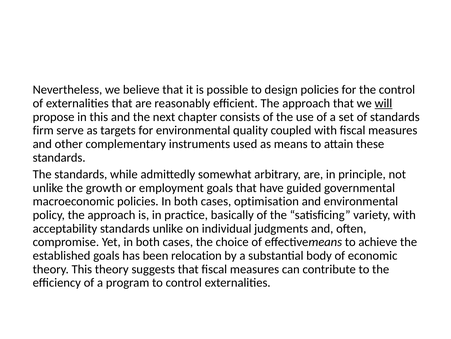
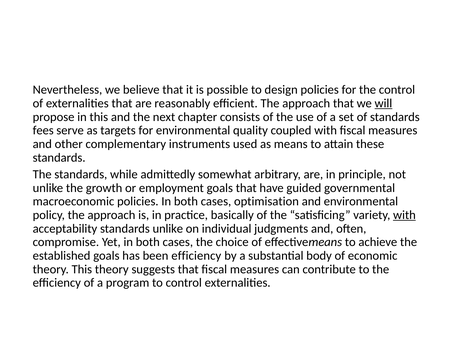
firm: firm -> fees (43, 130)
with underline: none -> present (404, 215)
been relocation: relocation -> efficiency (196, 255)
